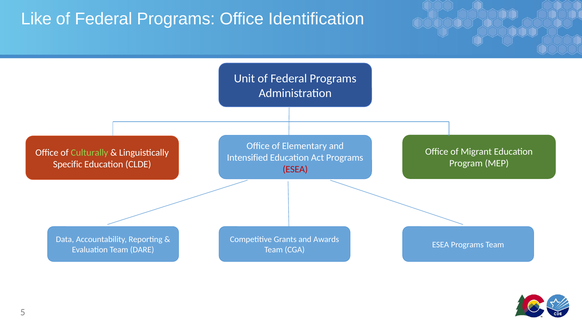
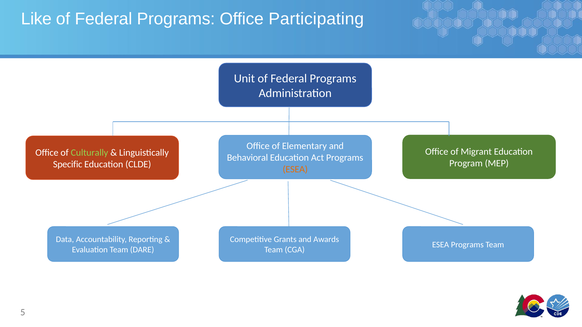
Identification: Identification -> Participating (316, 19)
Intensified: Intensified -> Behavioral (247, 158)
ESEA colour: red -> orange (295, 170)
